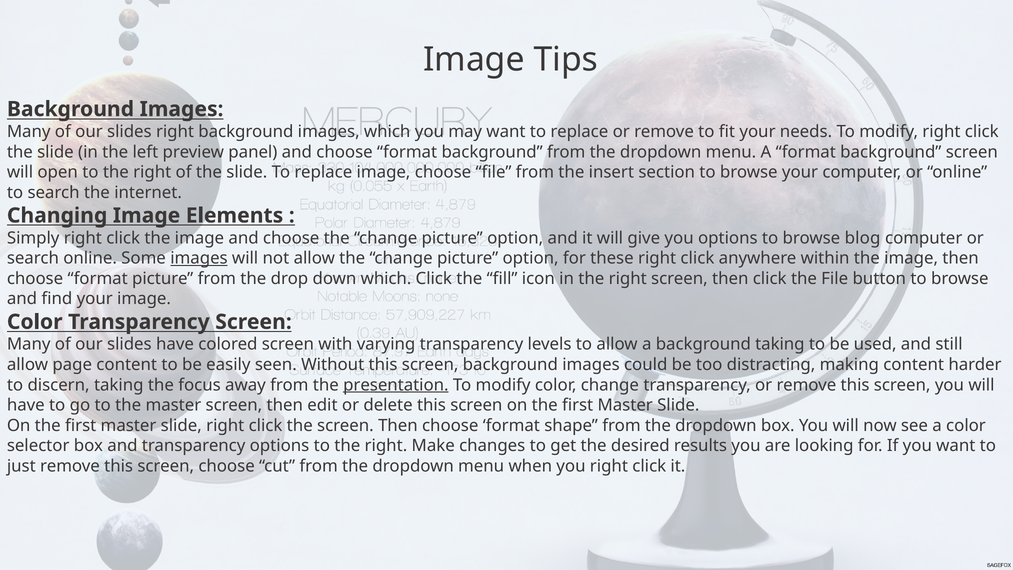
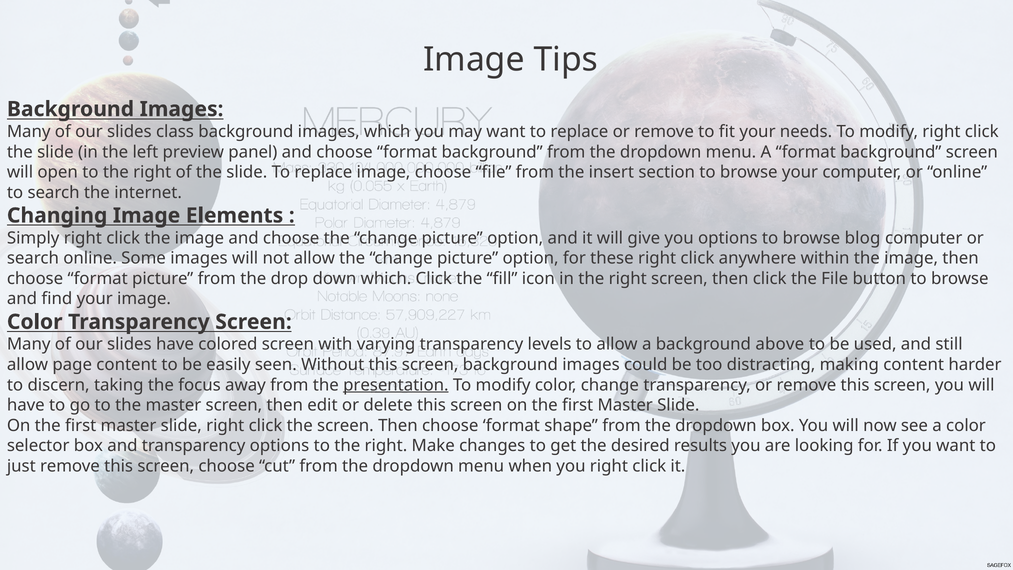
slides right: right -> class (175, 132)
images underline: present -> none (199, 258)
background taking: taking -> above (780, 344)
